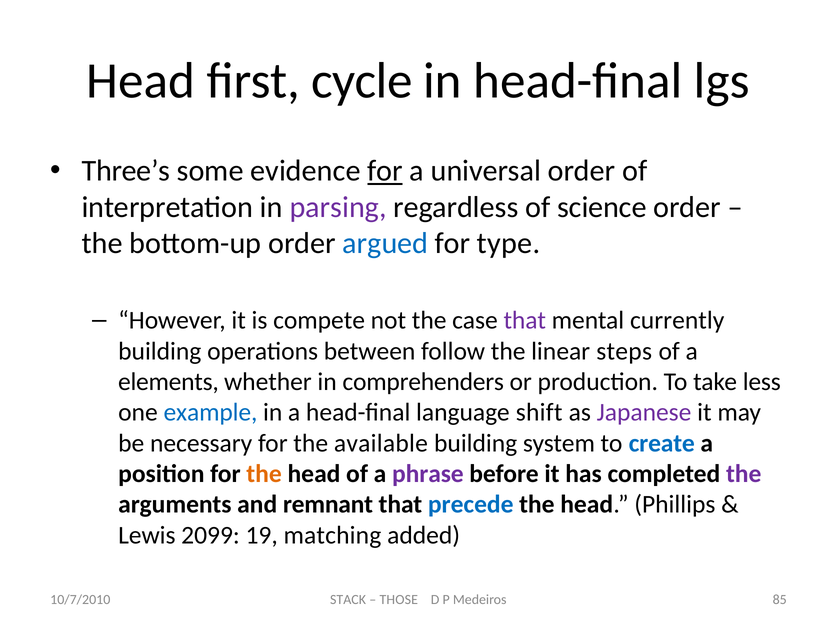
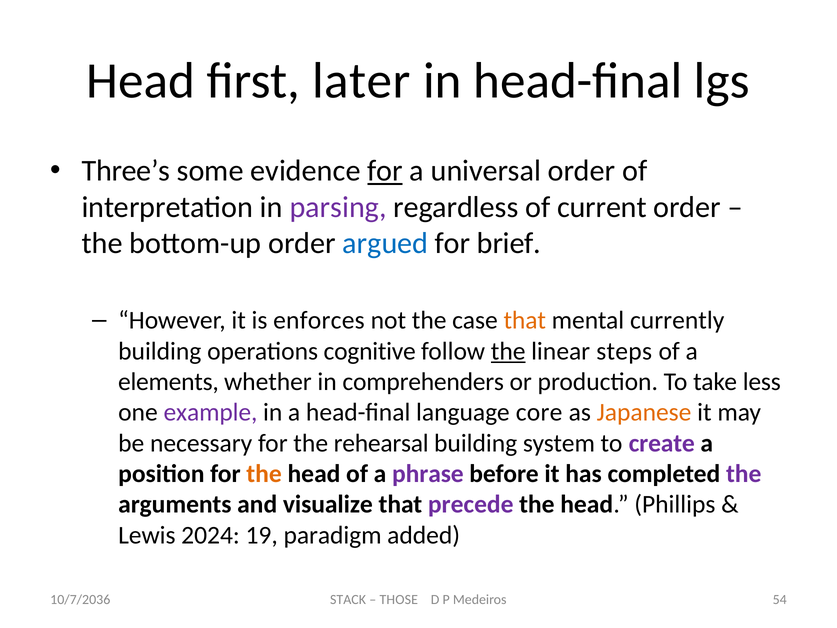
cycle: cycle -> later (361, 81)
science: science -> current (602, 207)
type: type -> brief (509, 243)
compete: compete -> enforces (319, 320)
that colour: purple -> orange (525, 320)
between: between -> cognitive (370, 351)
the underline: none -> present (508, 351)
example colour: blue -> purple (210, 412)
shift: shift -> core (539, 412)
Japanese colour: purple -> orange (644, 412)
available: available -> rehearsal (381, 443)
create colour: blue -> purple (662, 443)
remnant: remnant -> visualize (328, 504)
precede colour: blue -> purple (471, 504)
2099: 2099 -> 2024 (211, 535)
matching: matching -> paradigm (333, 535)
85: 85 -> 54 (780, 599)
10/7/2010: 10/7/2010 -> 10/7/2036 (80, 599)
